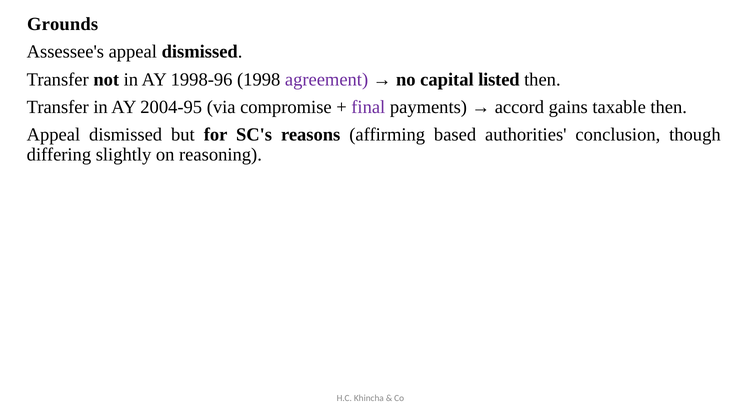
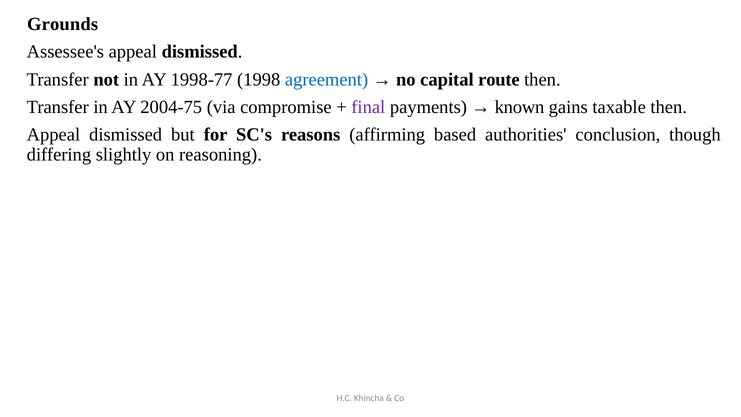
1998-96: 1998-96 -> 1998-77 (202, 79)
agreement colour: purple -> blue (327, 79)
listed: listed -> route (499, 79)
2004-95: 2004-95 -> 2004-75 (171, 107)
accord: accord -> known (519, 107)
